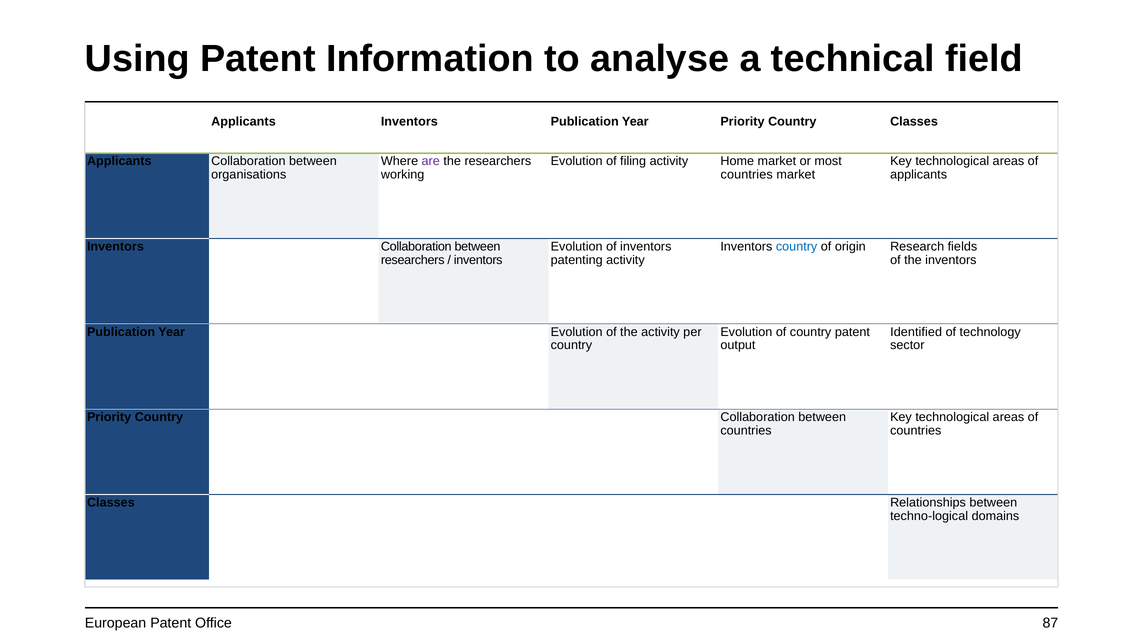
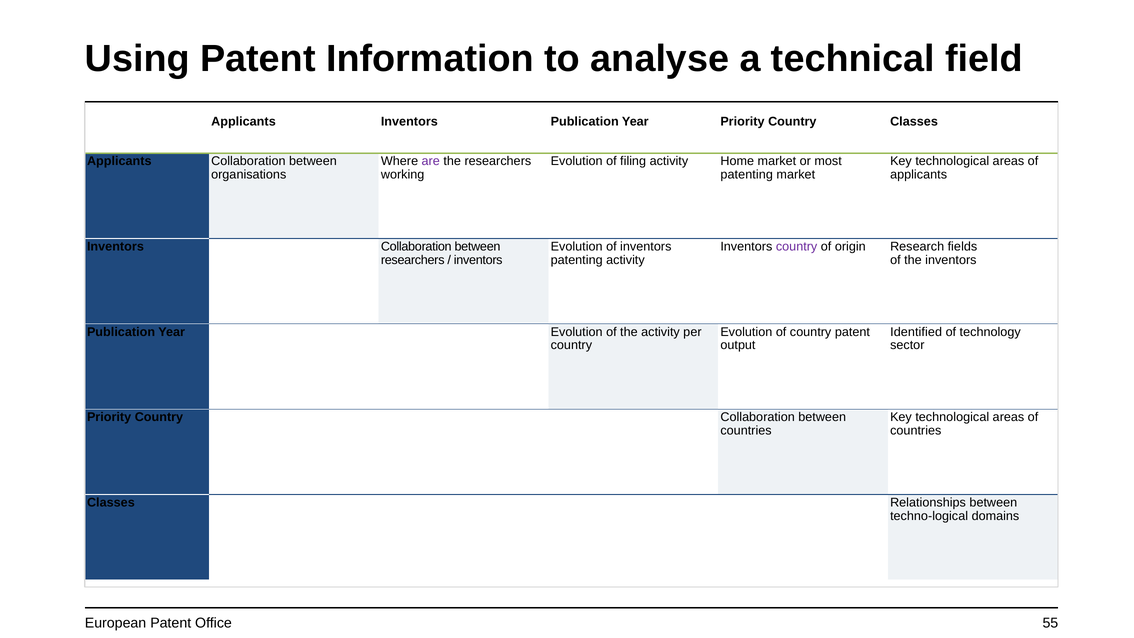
countries: countries -> patenting (747, 175)
country colour: blue -> purple (797, 247)
87: 87 -> 55 (1050, 623)
